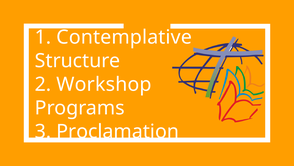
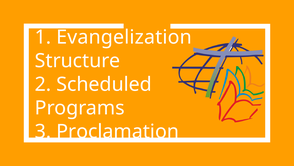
Contemplative: Contemplative -> Evangelization (124, 37)
Workshop: Workshop -> Scheduled (104, 84)
